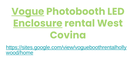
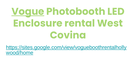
Enclosure underline: present -> none (38, 23)
